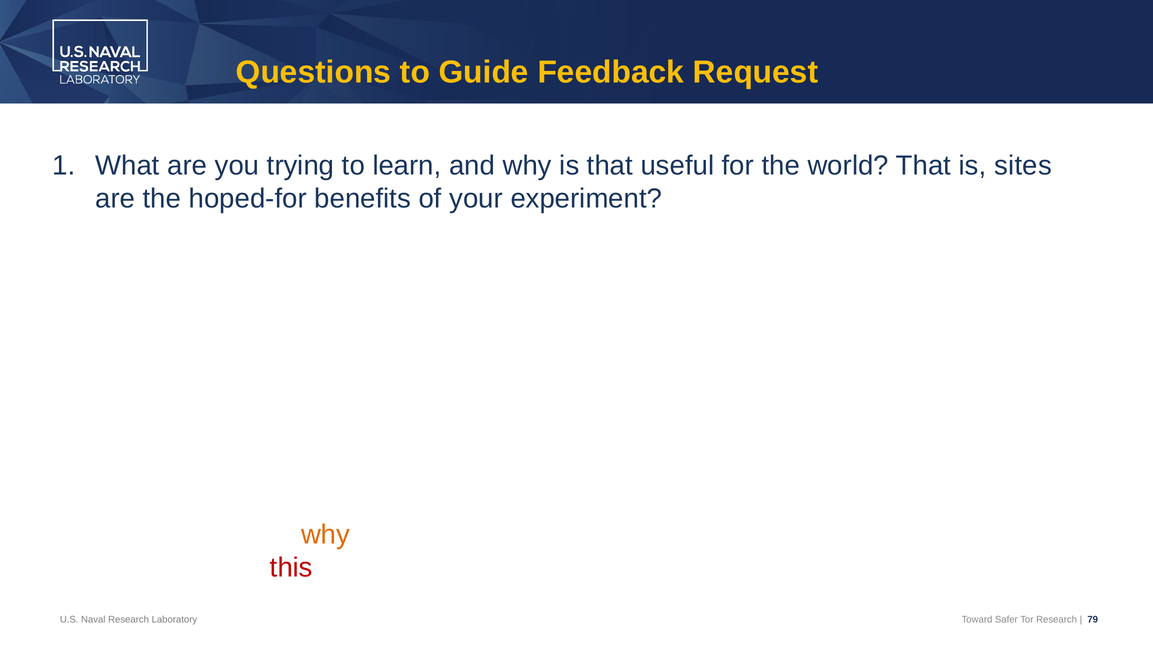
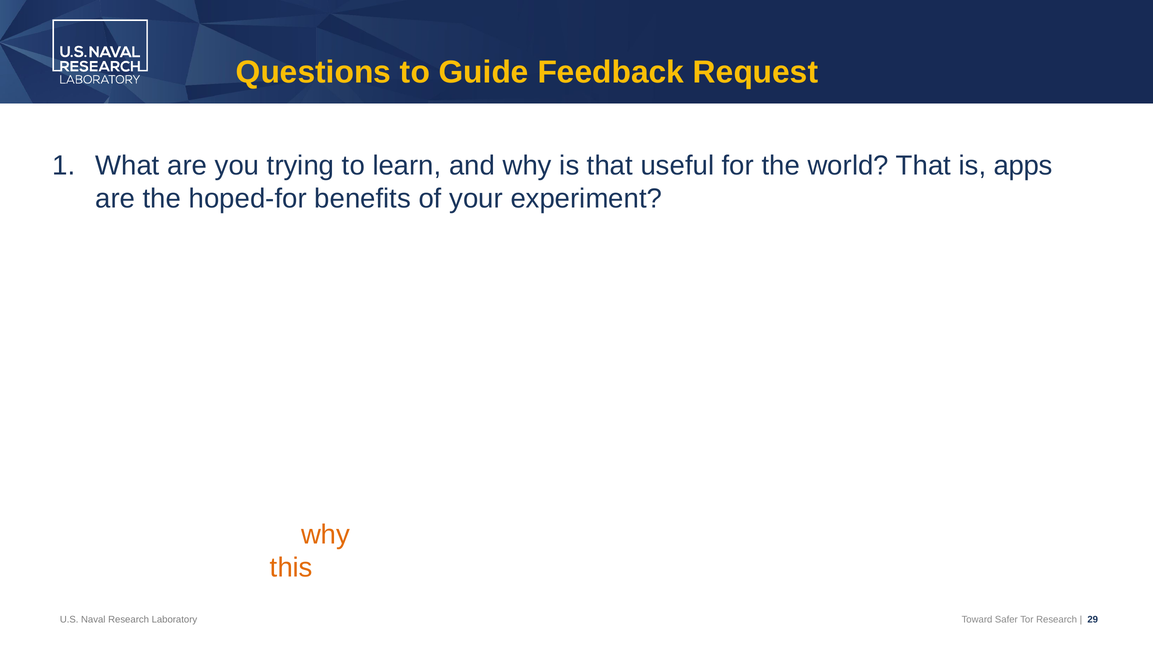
sites: sites -> apps (1023, 166)
this colour: red -> orange (291, 567)
79: 79 -> 29 (1093, 619)
